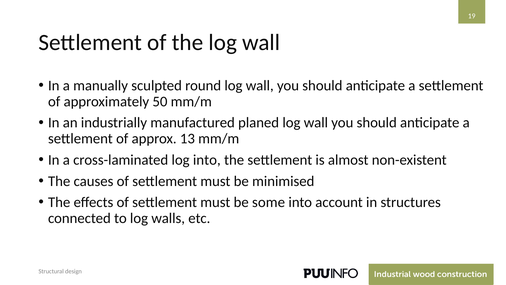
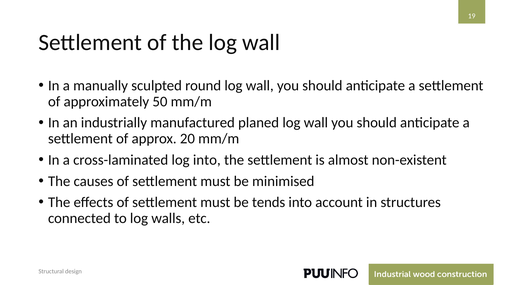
13: 13 -> 20 (187, 139)
some: some -> tends (269, 202)
